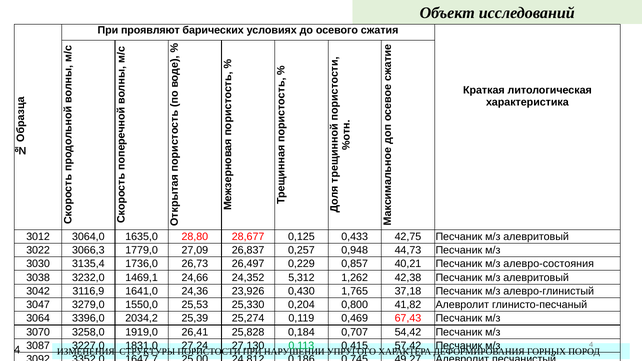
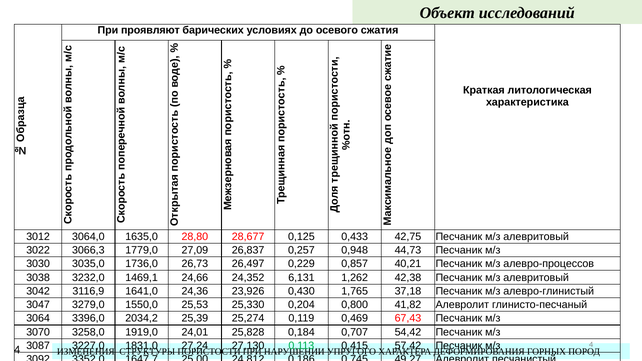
3135,4: 3135,4 -> 3035,0 (88, 264)
алевро-состояния: алевро-состояния -> алевро-процессов (549, 264)
5,312: 5,312 -> 6,131 (301, 278)
26,41: 26,41 -> 24,01 (195, 332)
